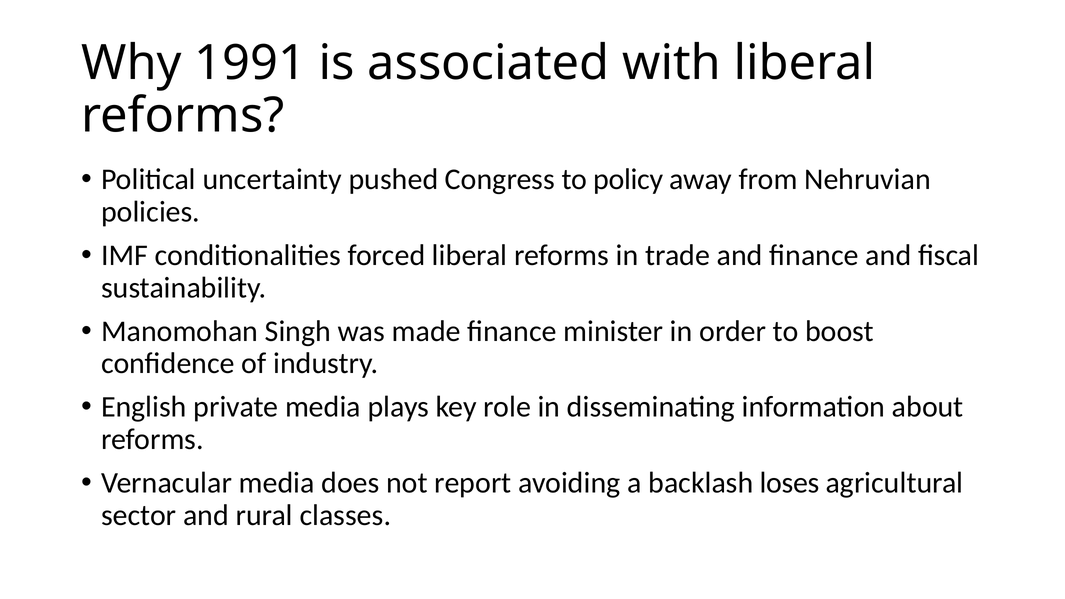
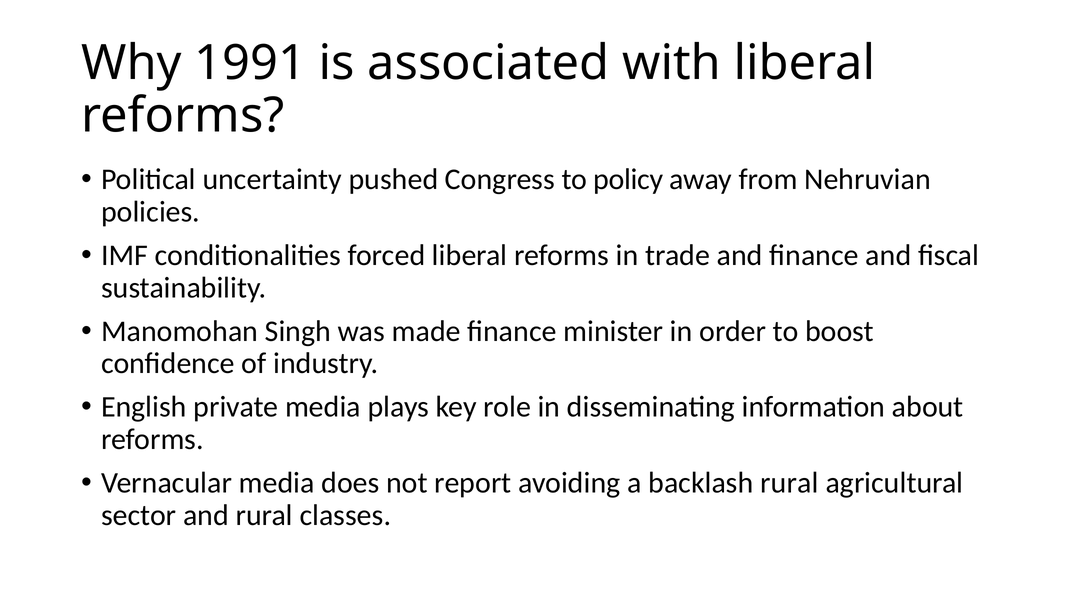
backlash loses: loses -> rural (789, 483)
